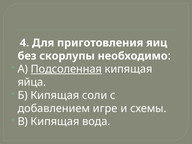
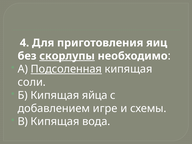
скорлупы underline: none -> present (67, 56)
яйца: яйца -> соли (32, 82)
соли: соли -> яйца (95, 95)
